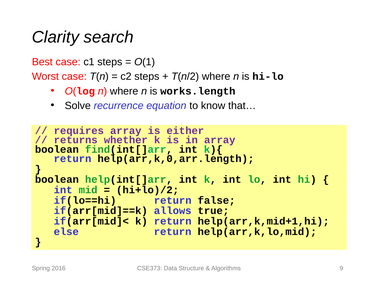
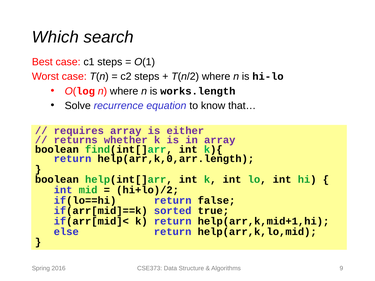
Clarity: Clarity -> Which (55, 37)
allows: allows -> sorted (173, 211)
